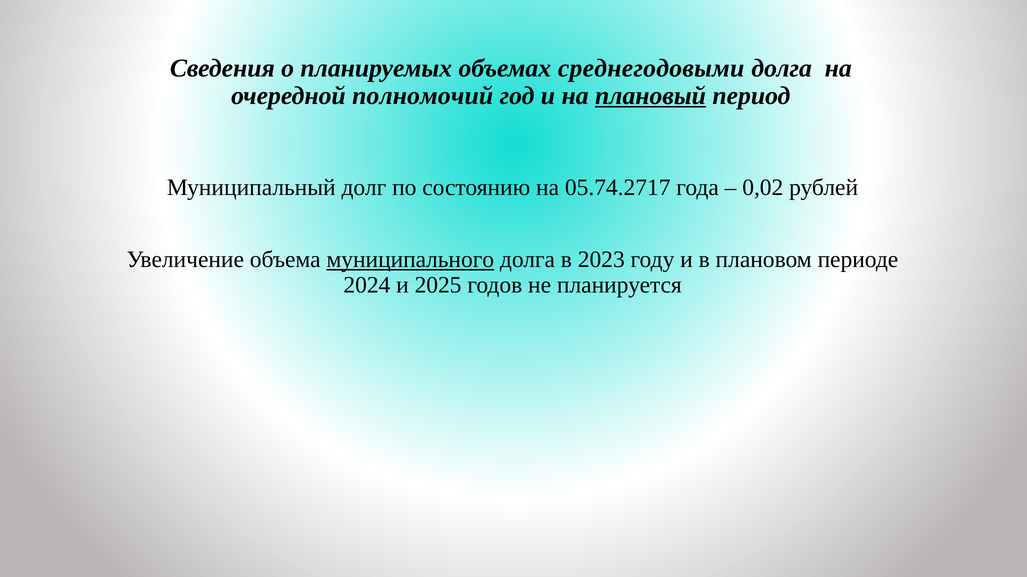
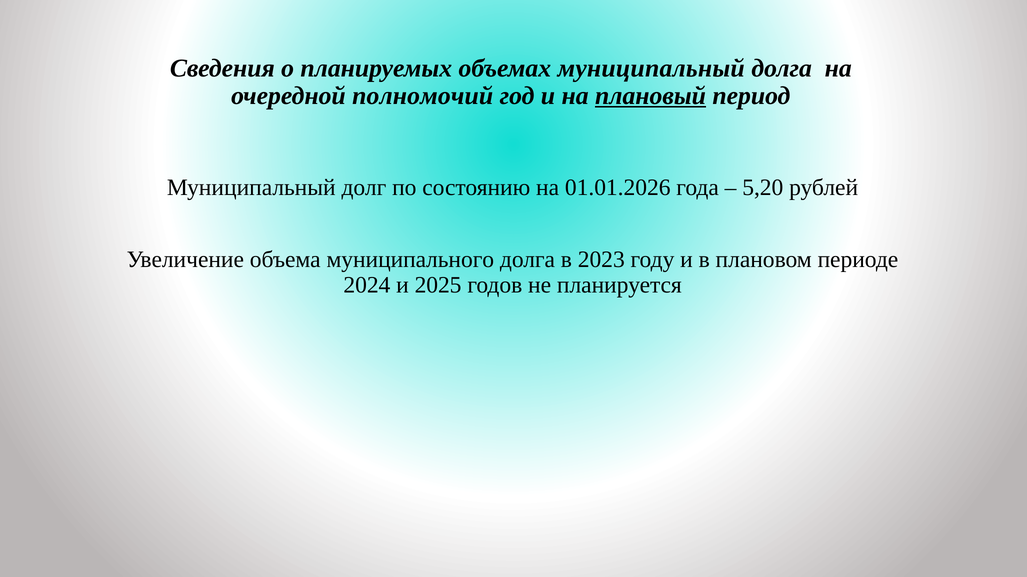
объемах среднегодовыми: среднегодовыми -> муниципальный (651, 68)
05.74.2717: 05.74.2717 -> 01.01.2026 (618, 188)
0,02: 0,02 -> 5,20 (763, 188)
муниципального underline: present -> none (410, 260)
